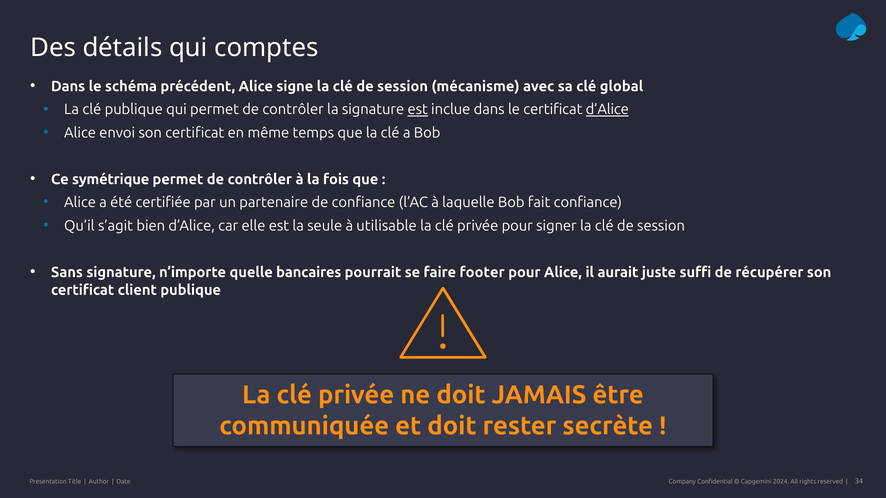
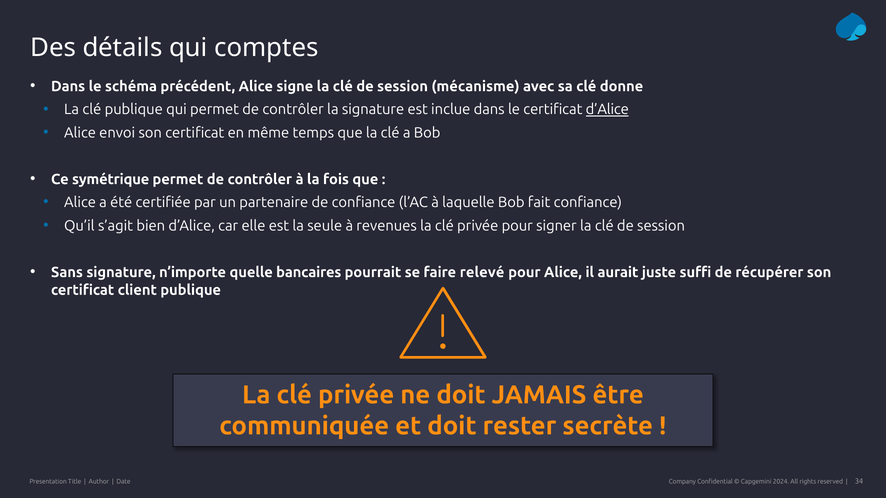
global: global -> donne (621, 86)
est underline: present -> none (418, 110)
utilisable: utilisable -> revenues (387, 226)
footer: footer -> relevé (482, 272)
